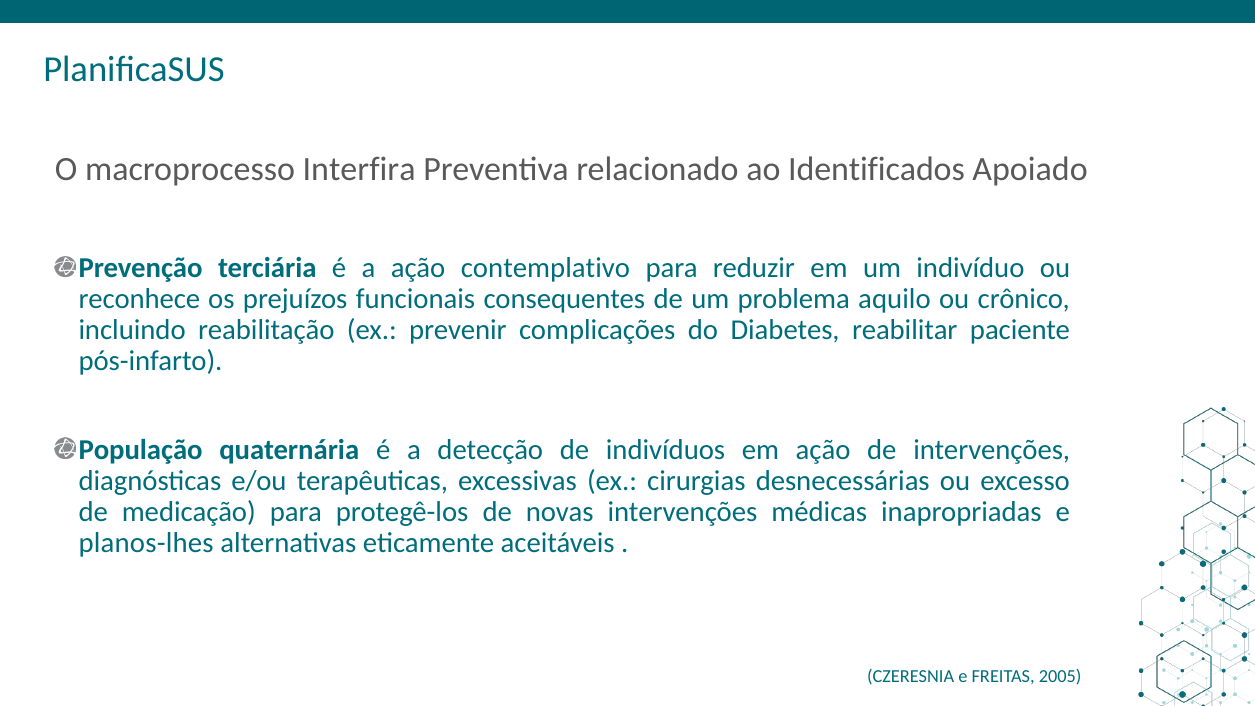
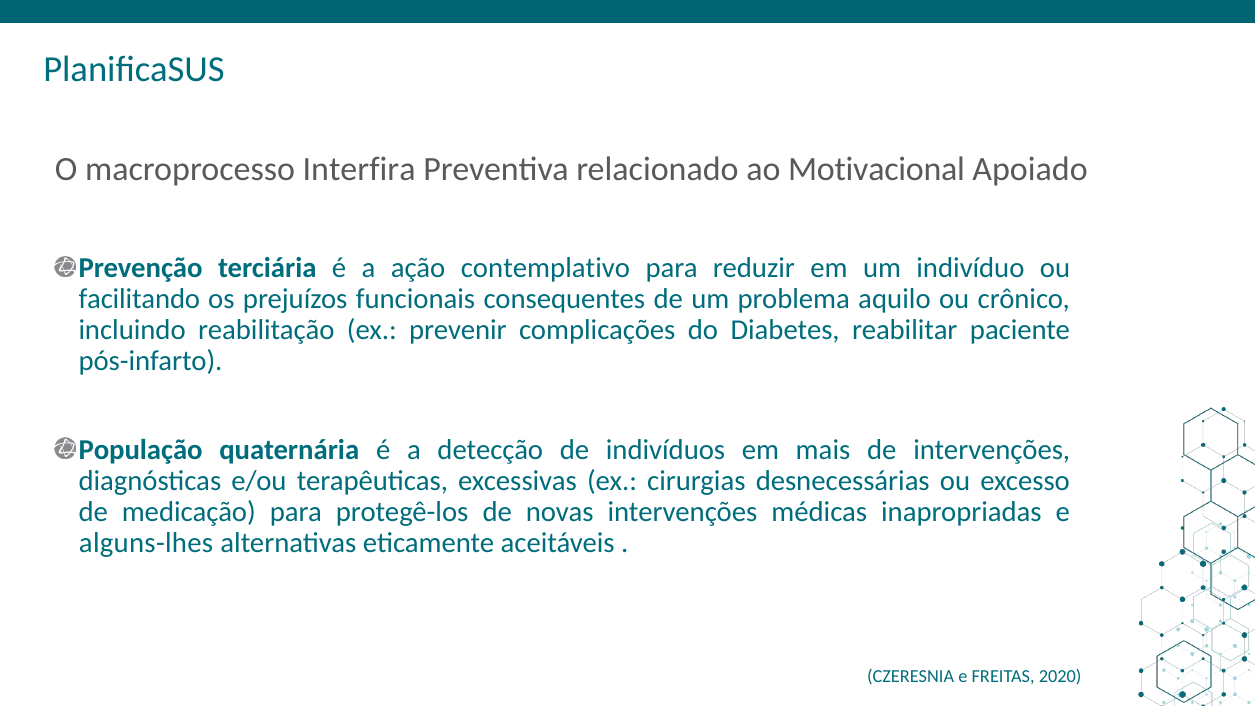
Identificados: Identificados -> Motivacional (877, 169)
reconhece: reconhece -> facilitando (139, 299)
em ação: ação -> mais (823, 450)
planos-lhes: planos-lhes -> alguns-lhes (146, 543)
2005: 2005 -> 2020 (1060, 677)
